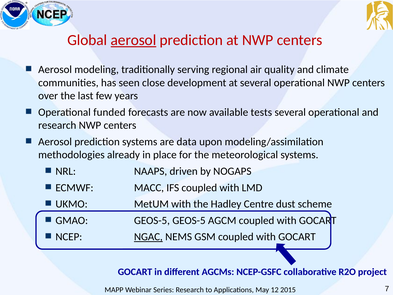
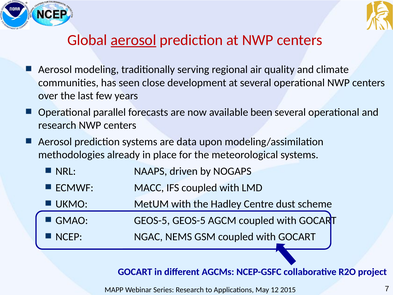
funded: funded -> parallel (109, 112)
tests: tests -> been (261, 112)
NGAC underline: present -> none (148, 237)
